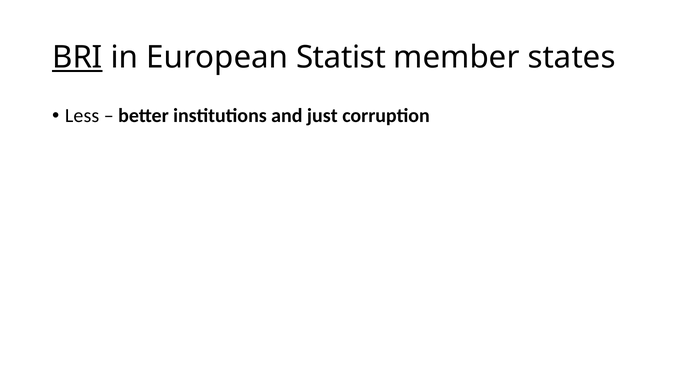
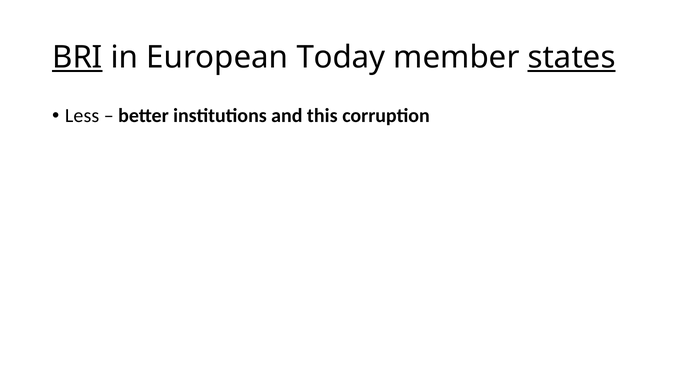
Statist: Statist -> Today (341, 57)
states underline: none -> present (572, 57)
just: just -> this (322, 116)
